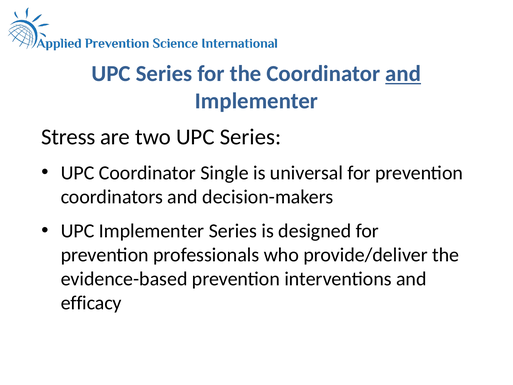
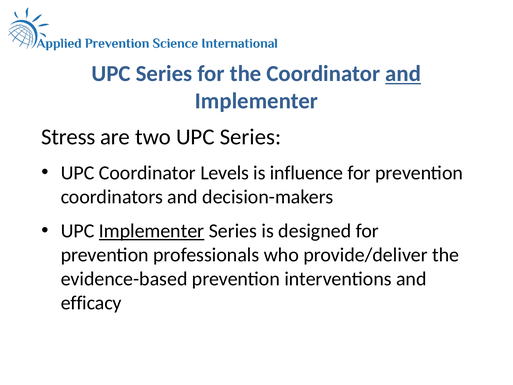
Single: Single -> Levels (225, 173)
universal: universal -> influence (307, 173)
Implementer underline: none -> present (152, 231)
